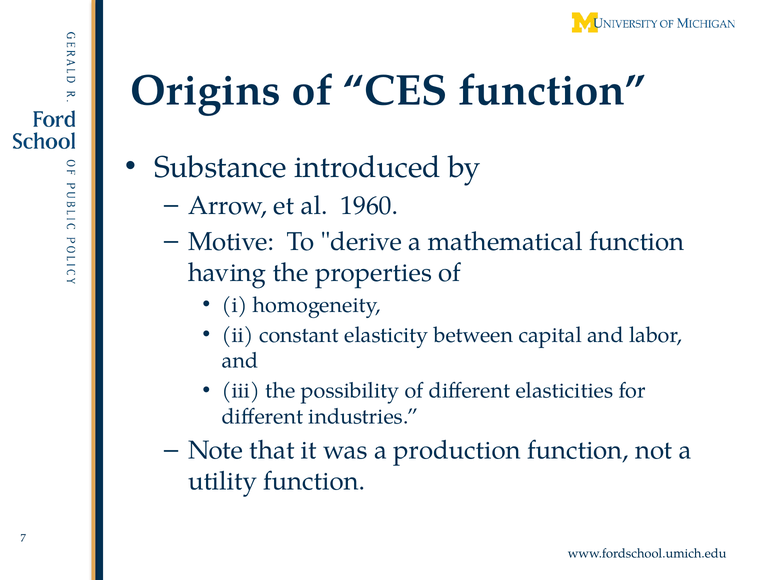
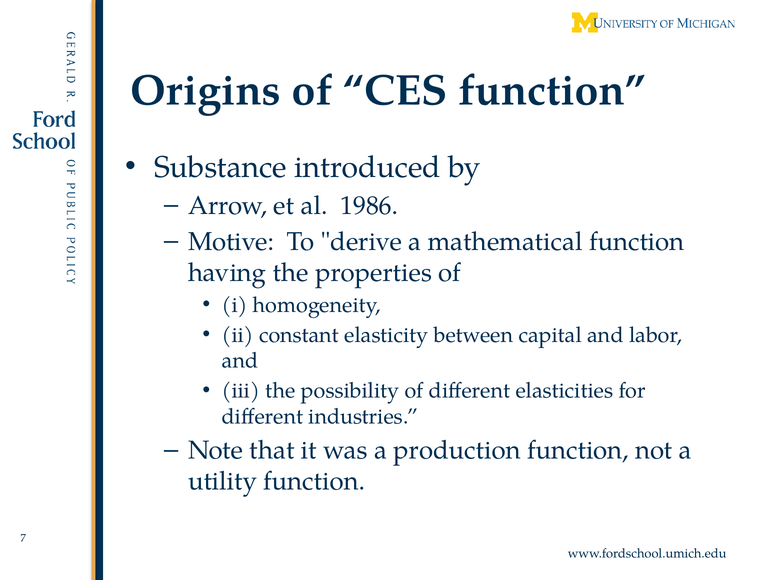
1960: 1960 -> 1986 (369, 205)
